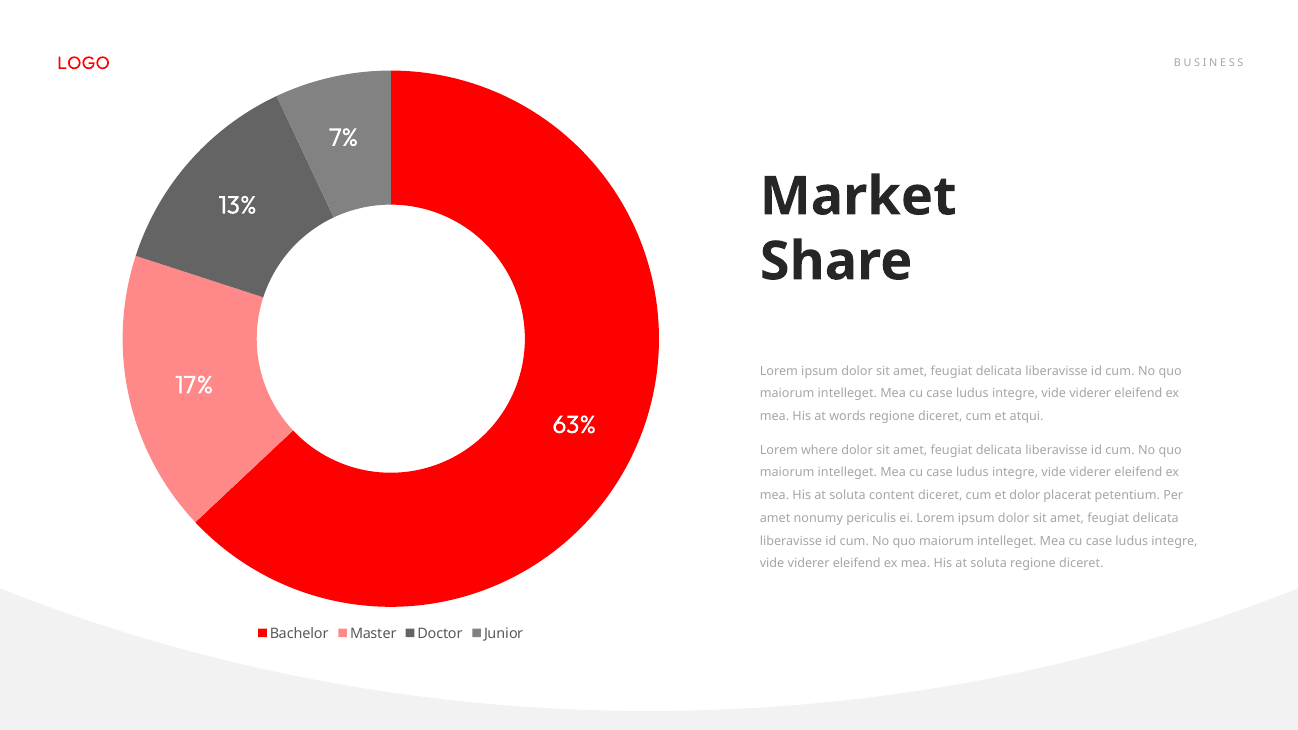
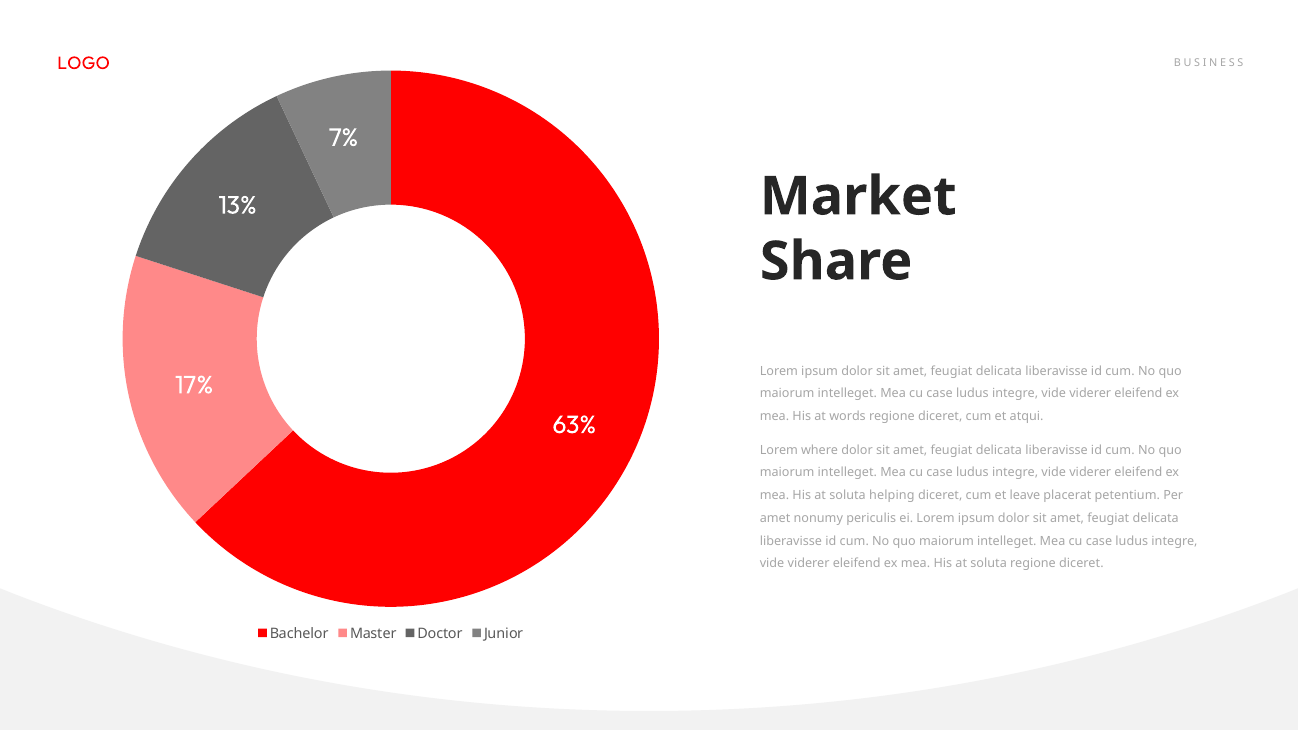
content: content -> helping (892, 496)
et dolor: dolor -> leave (1025, 496)
